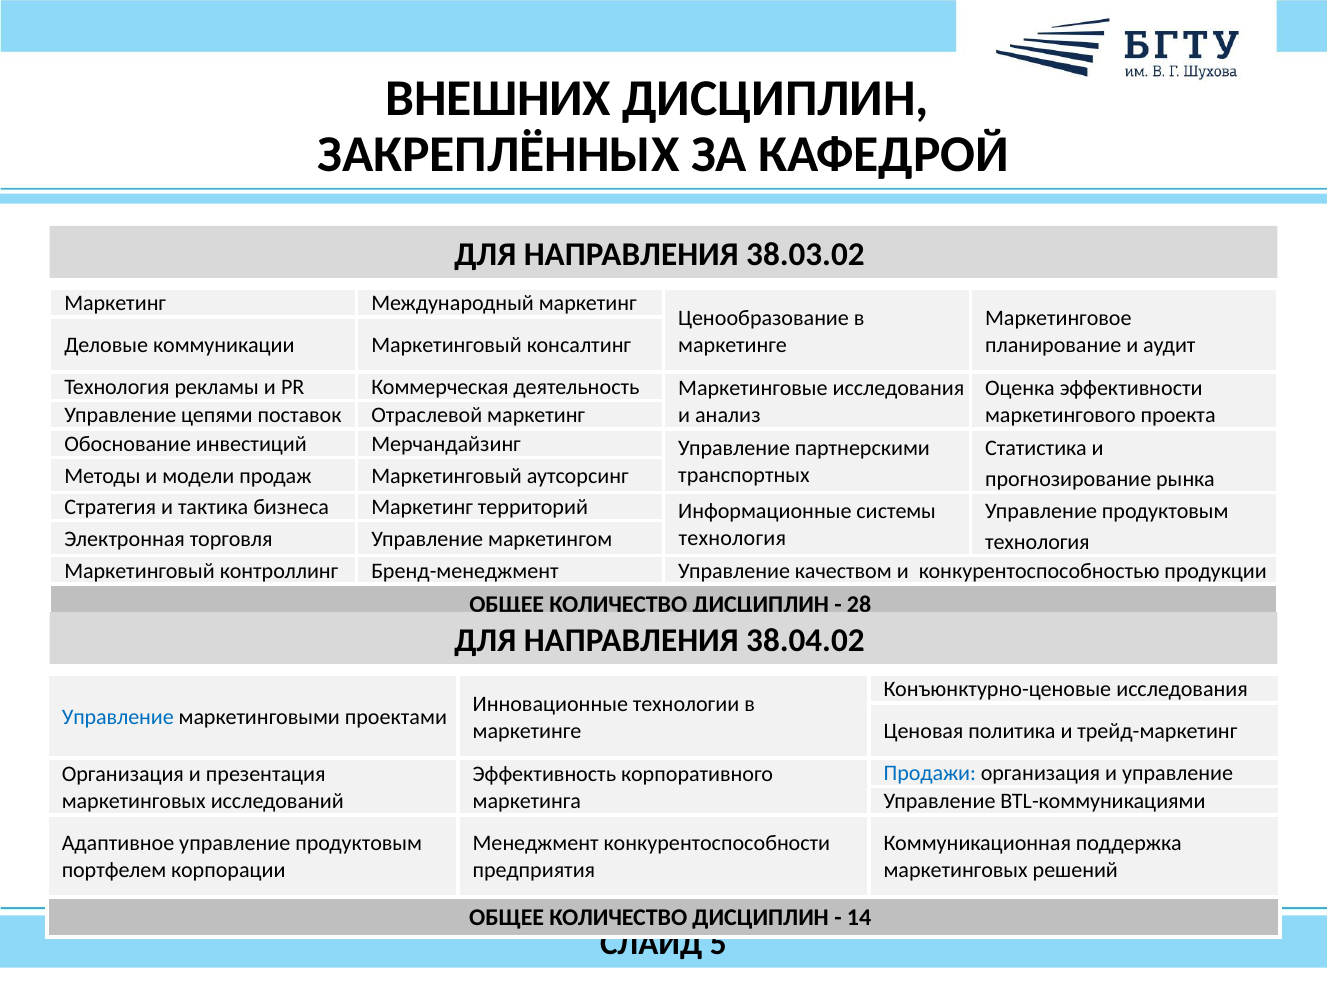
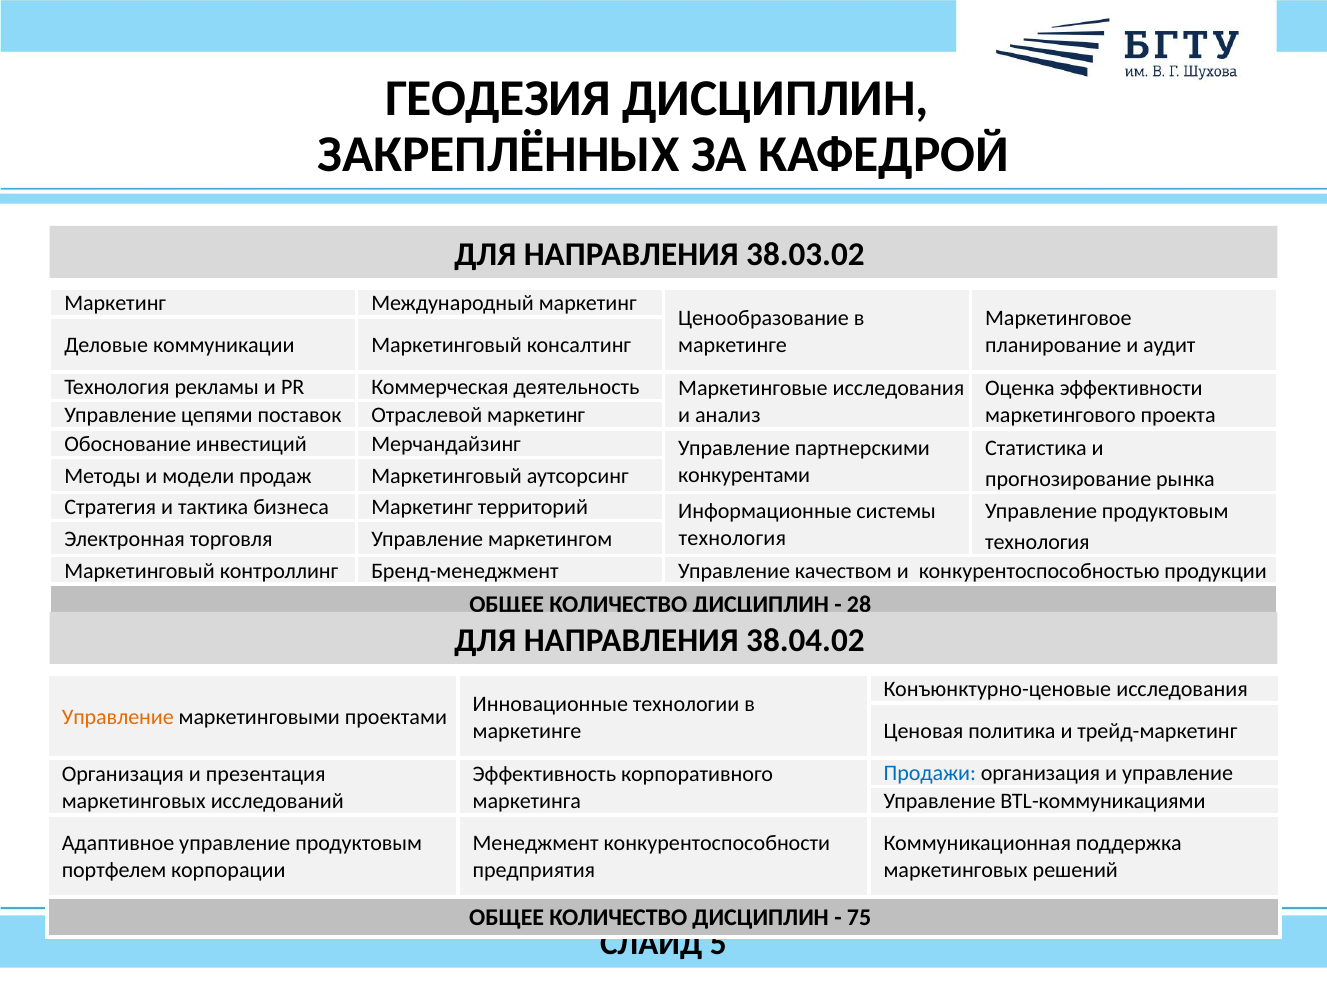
ВНЕШНИХ: ВНЕШНИХ -> ГЕОДЕЗИЯ (498, 98)
транспортных: транспортных -> конкурентами (744, 475)
Управление colour: blue -> orange (118, 717)
14: 14 -> 75 (859, 917)
